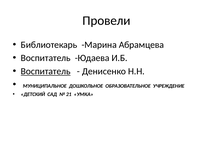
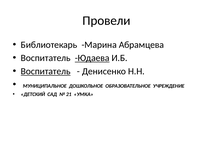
Юдаева underline: none -> present (92, 58)
